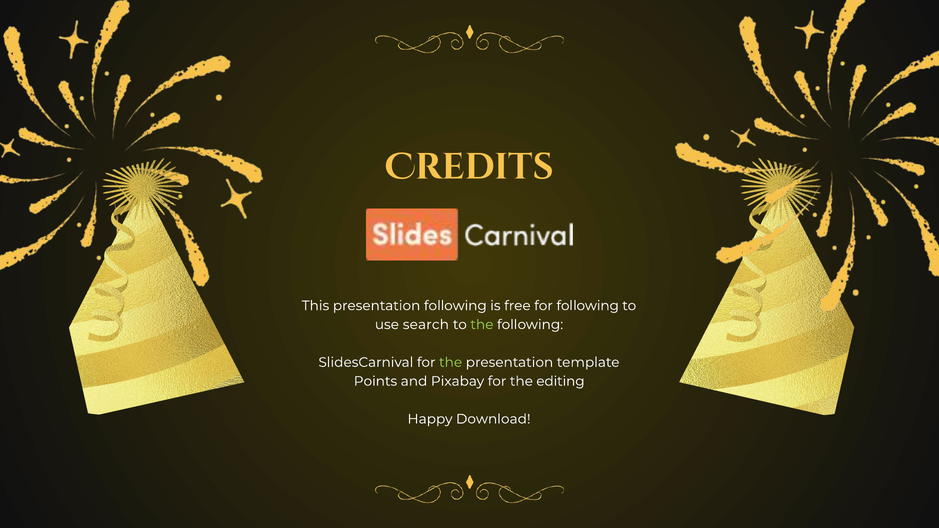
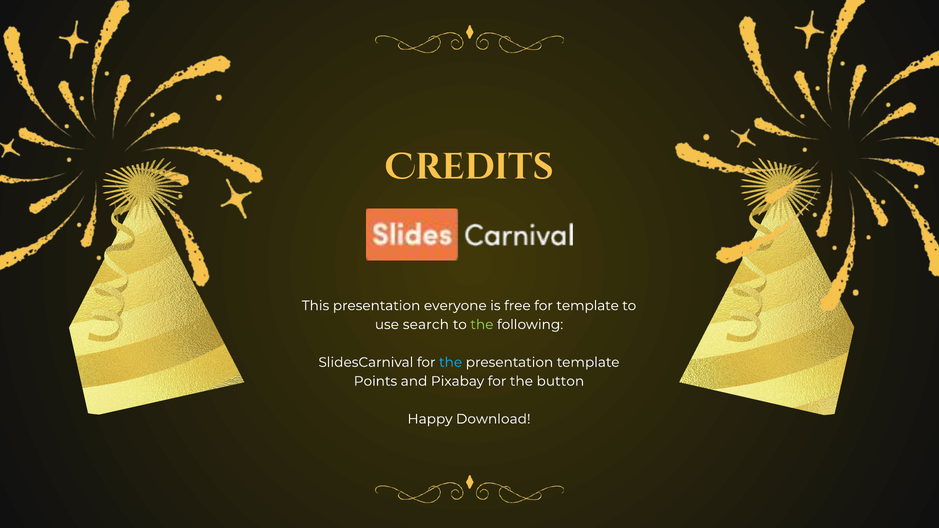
presentation following: following -> everyone (455, 306)
for following: following -> template (588, 306)
the colour: light green -> light blue (451, 362)
editing: editing -> button (560, 381)
